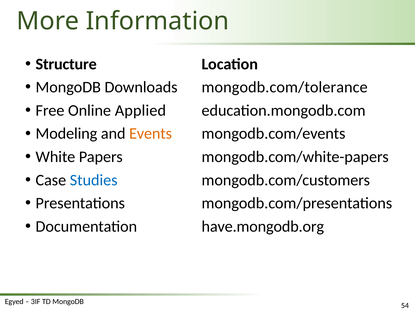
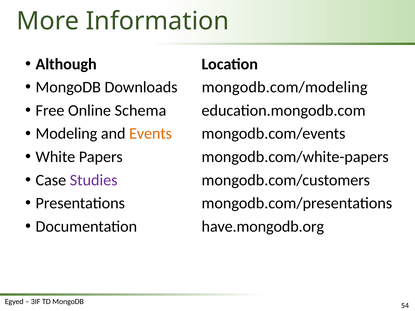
Structure: Structure -> Although (66, 64)
mongodb.com/tolerance: mongodb.com/tolerance -> mongodb.com/modeling (285, 87)
Applied: Applied -> Schema (141, 111)
Studies colour: blue -> purple (94, 180)
